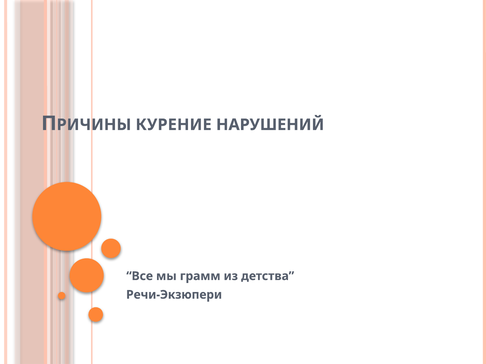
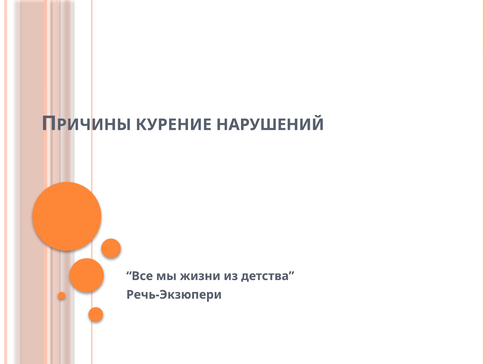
грамм: грамм -> жизни (200, 276)
Речи-Экзюпери: Речи-Экзюпери -> Речь-Экзюпери (174, 295)
